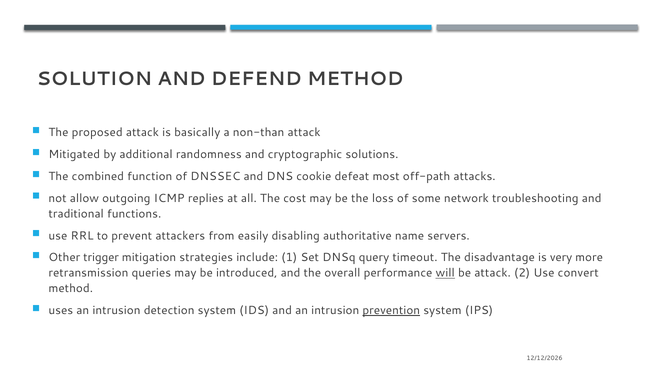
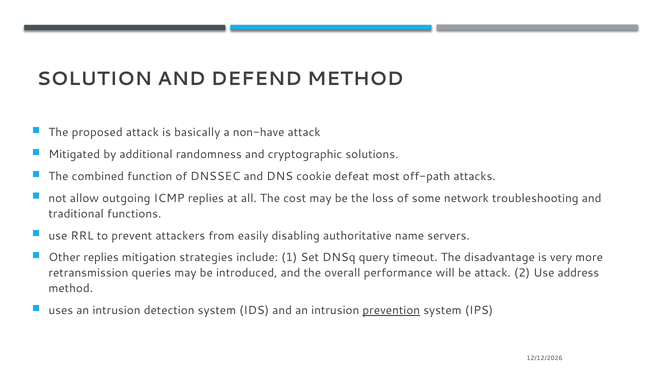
non-than: non-than -> non-have (259, 133)
Other trigger: trigger -> replies (101, 258)
will underline: present -> none (445, 273)
convert: convert -> address (578, 273)
